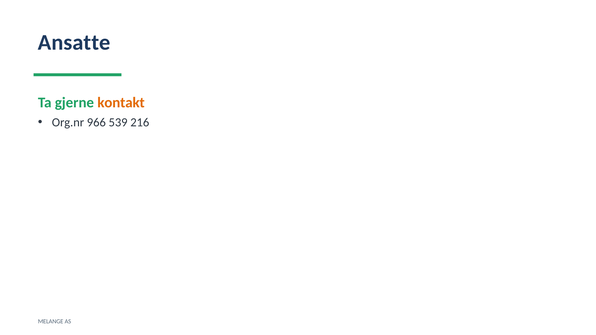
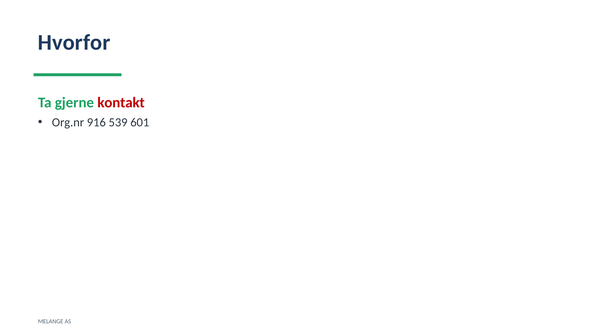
Ansatte: Ansatte -> Hvorfor (74, 43)
kontakt colour: orange -> red (121, 103)
966: 966 -> 916 (96, 123)
216: 216 -> 601 (140, 123)
